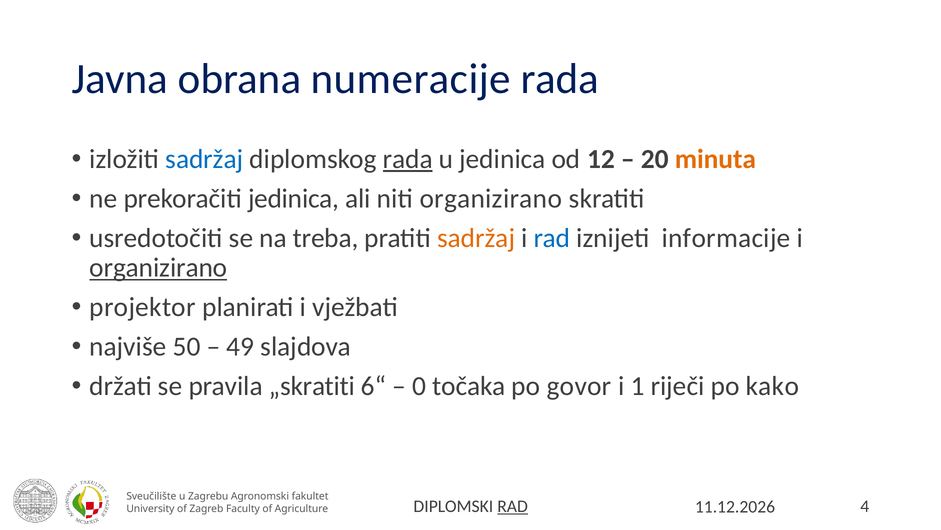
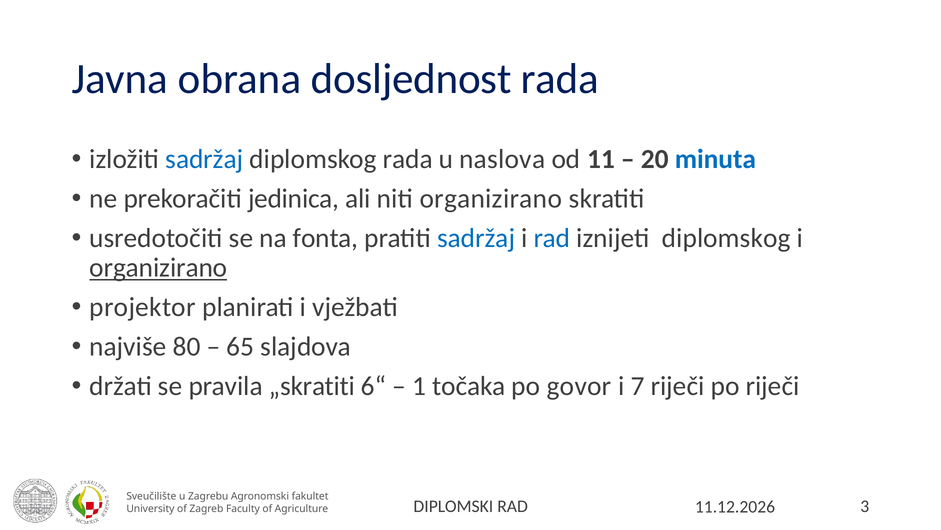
numeracije: numeracije -> dosljednost (411, 79)
rada underline: present -> none (408, 159)
u jedinica: jedinica -> naslova (502, 159)
12: 12 -> 11 (601, 159)
minuta colour: orange -> blue (715, 159)
treba: treba -> fonta (326, 238)
sadržaj colour: orange -> blue (476, 238)
iznijeti informacije: informacije -> diplomskog (726, 238)
50: 50 -> 80 (187, 346)
49: 49 -> 65 (240, 346)
0: 0 -> 1 (419, 386)
1: 1 -> 7 (638, 386)
po kako: kako -> riječi (773, 386)
RAD underline: present -> none (513, 506)
4: 4 -> 3 (865, 506)
